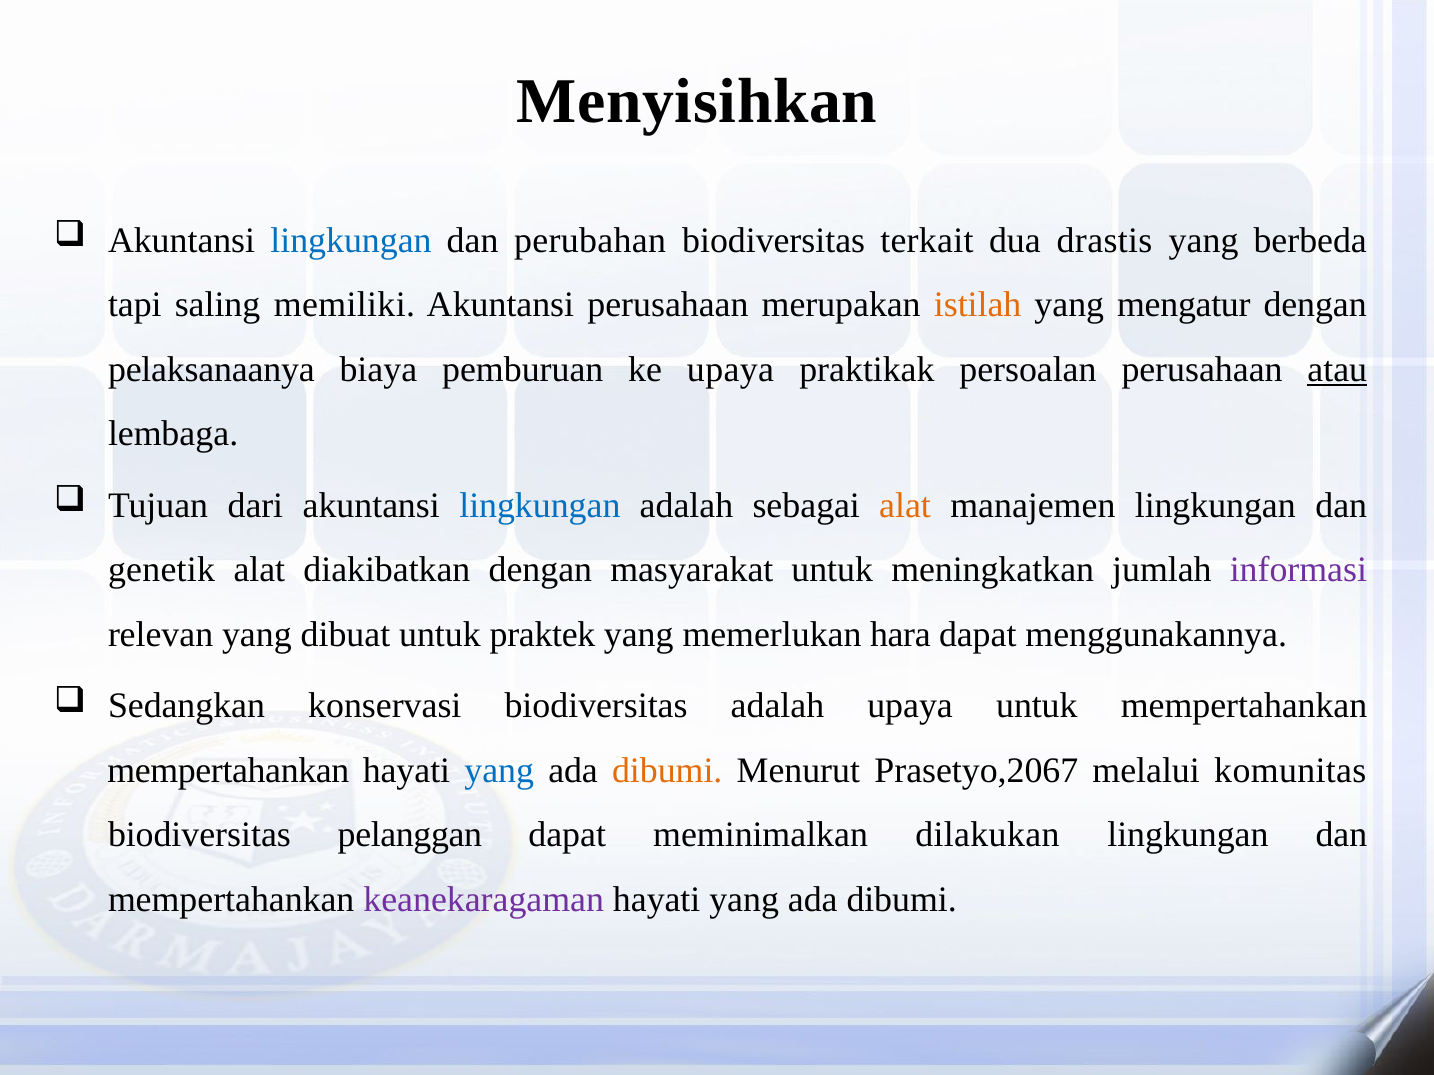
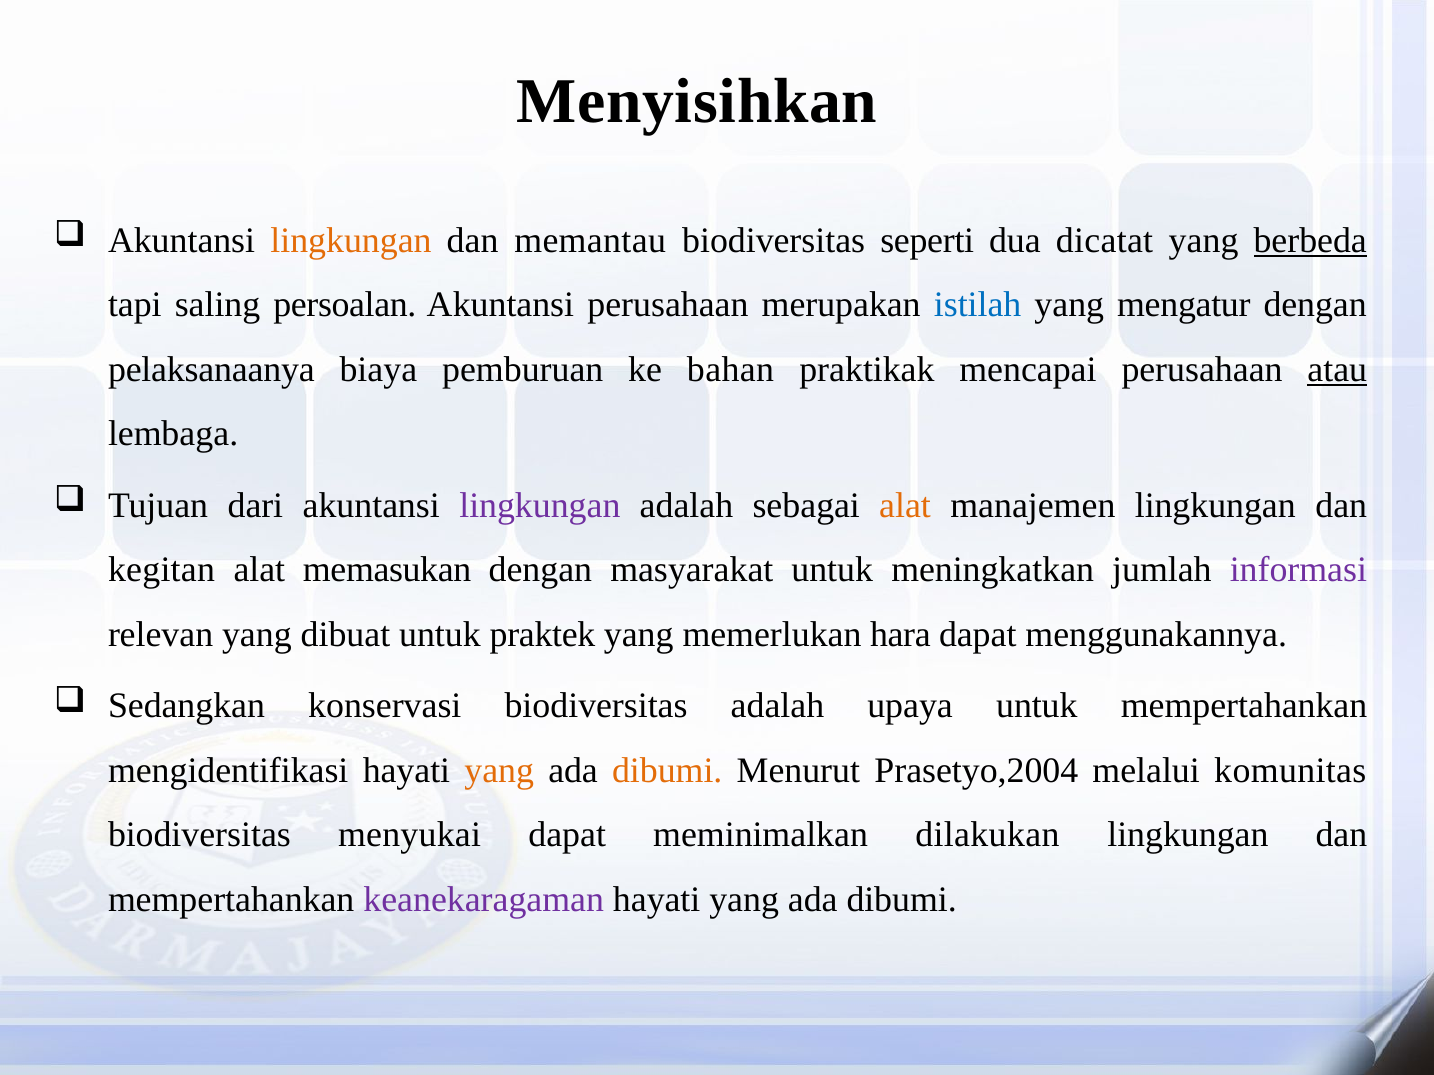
lingkungan colour: blue -> orange (351, 240)
perubahan: perubahan -> memantau (590, 240)
terkait: terkait -> seperti (927, 240)
drastis: drastis -> dicatat (1105, 240)
berbeda underline: none -> present (1310, 240)
memiliki: memiliki -> persoalan (345, 305)
istilah colour: orange -> blue (978, 305)
ke upaya: upaya -> bahan (730, 369)
persoalan: persoalan -> mencapai (1028, 369)
lingkungan colour: blue -> purple (540, 506)
genetik: genetik -> kegitan (162, 570)
diakibatkan: diakibatkan -> memasukan (387, 570)
mempertahankan: mempertahankan -> mengidentifikasi (228, 771)
yang colour: blue -> orange (499, 771)
Prasetyo,2067: Prasetyo,2067 -> Prasetyo,2004 (976, 771)
pelanggan: pelanggan -> menyukai (410, 836)
